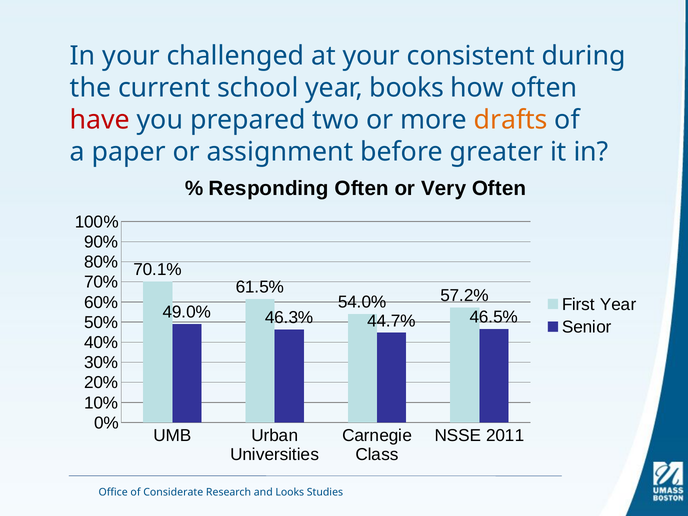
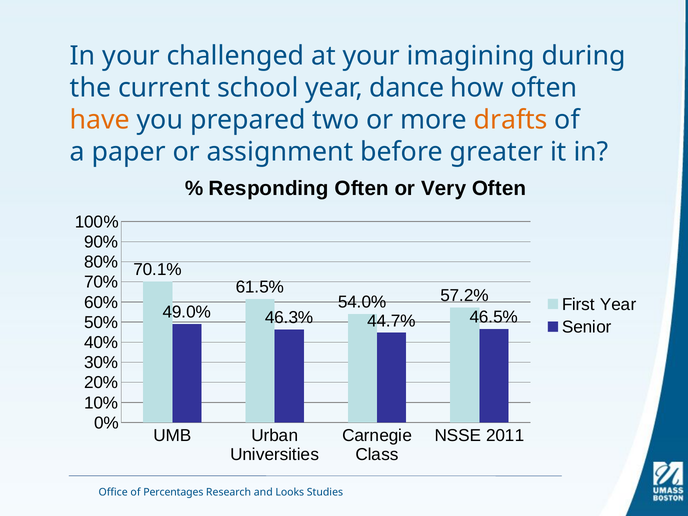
consistent: consistent -> imagining (471, 56)
books: books -> dance (407, 88)
have colour: red -> orange (100, 120)
Considerate: Considerate -> Percentages (173, 492)
